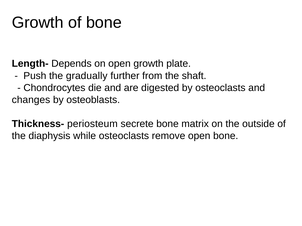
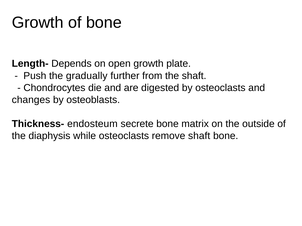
periosteum: periosteum -> endosteum (92, 124)
remove open: open -> shaft (199, 136)
